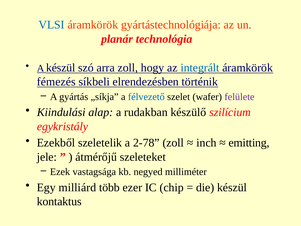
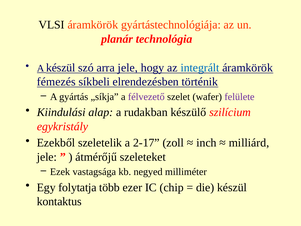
VLSI colour: blue -> black (52, 25)
arra zoll: zoll -> jele (128, 68)
félvezető colour: blue -> purple (146, 97)
2-78: 2-78 -> 2-17 (146, 143)
emitting: emitting -> milliárd (249, 143)
milliárd: milliárd -> folytatja (77, 187)
